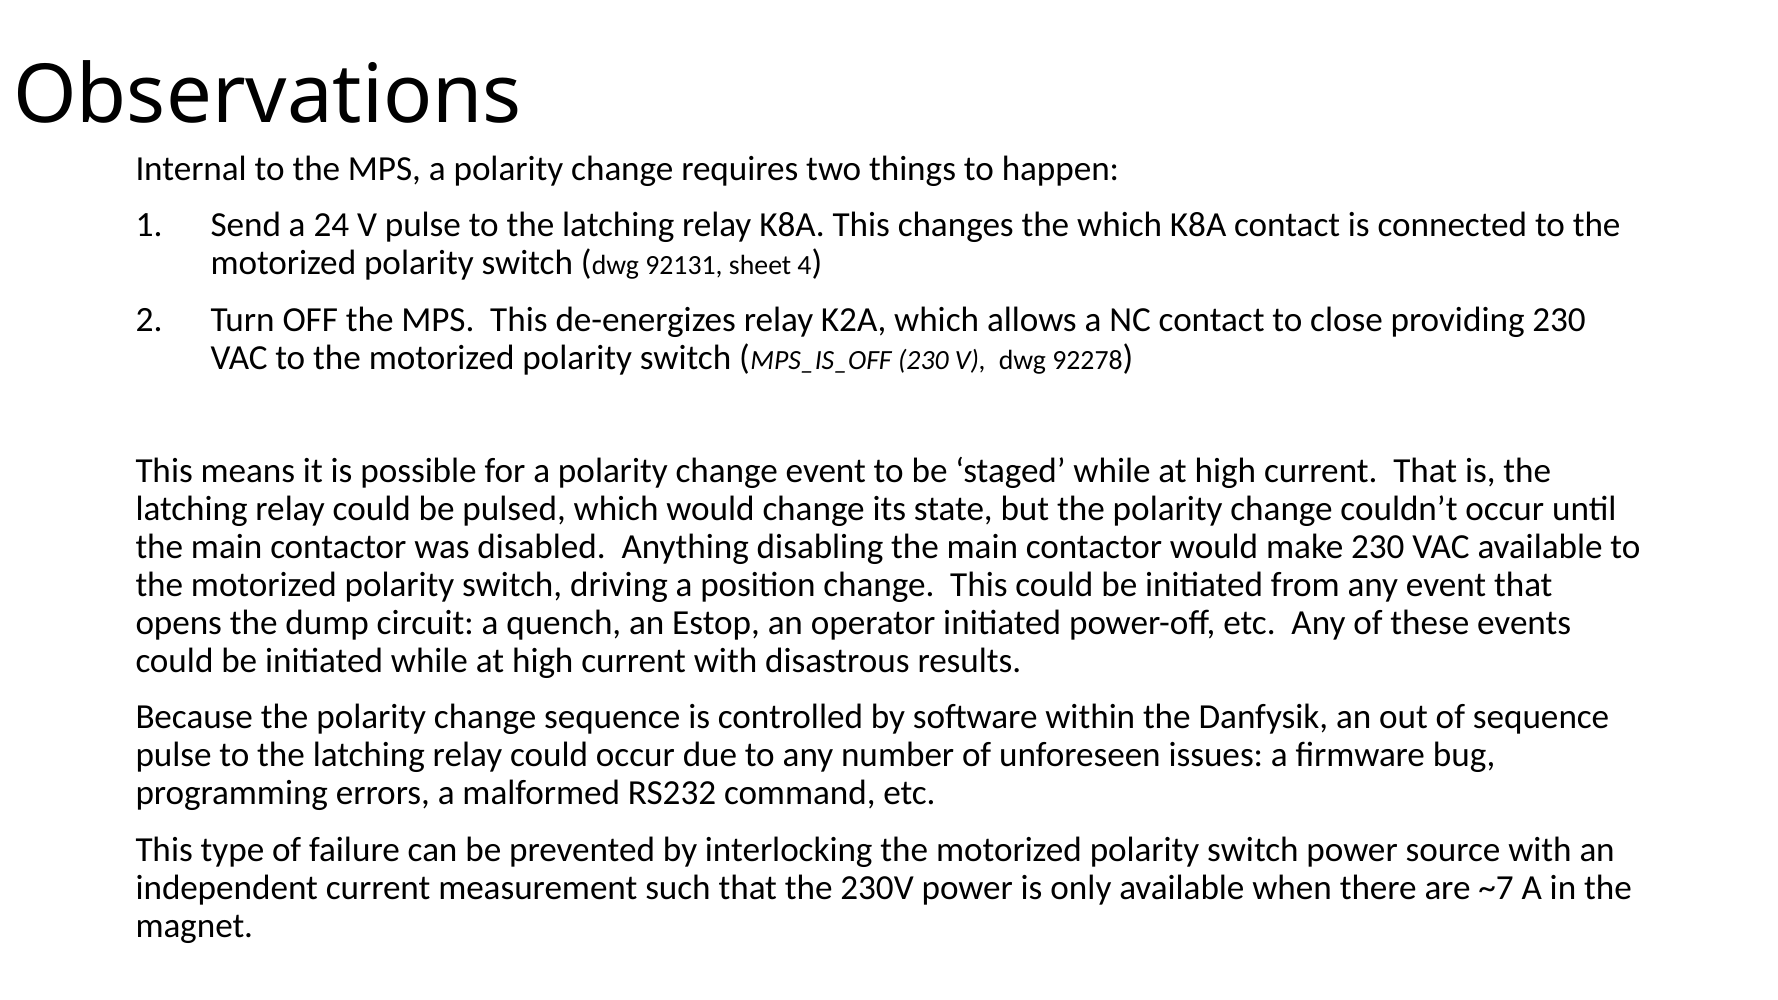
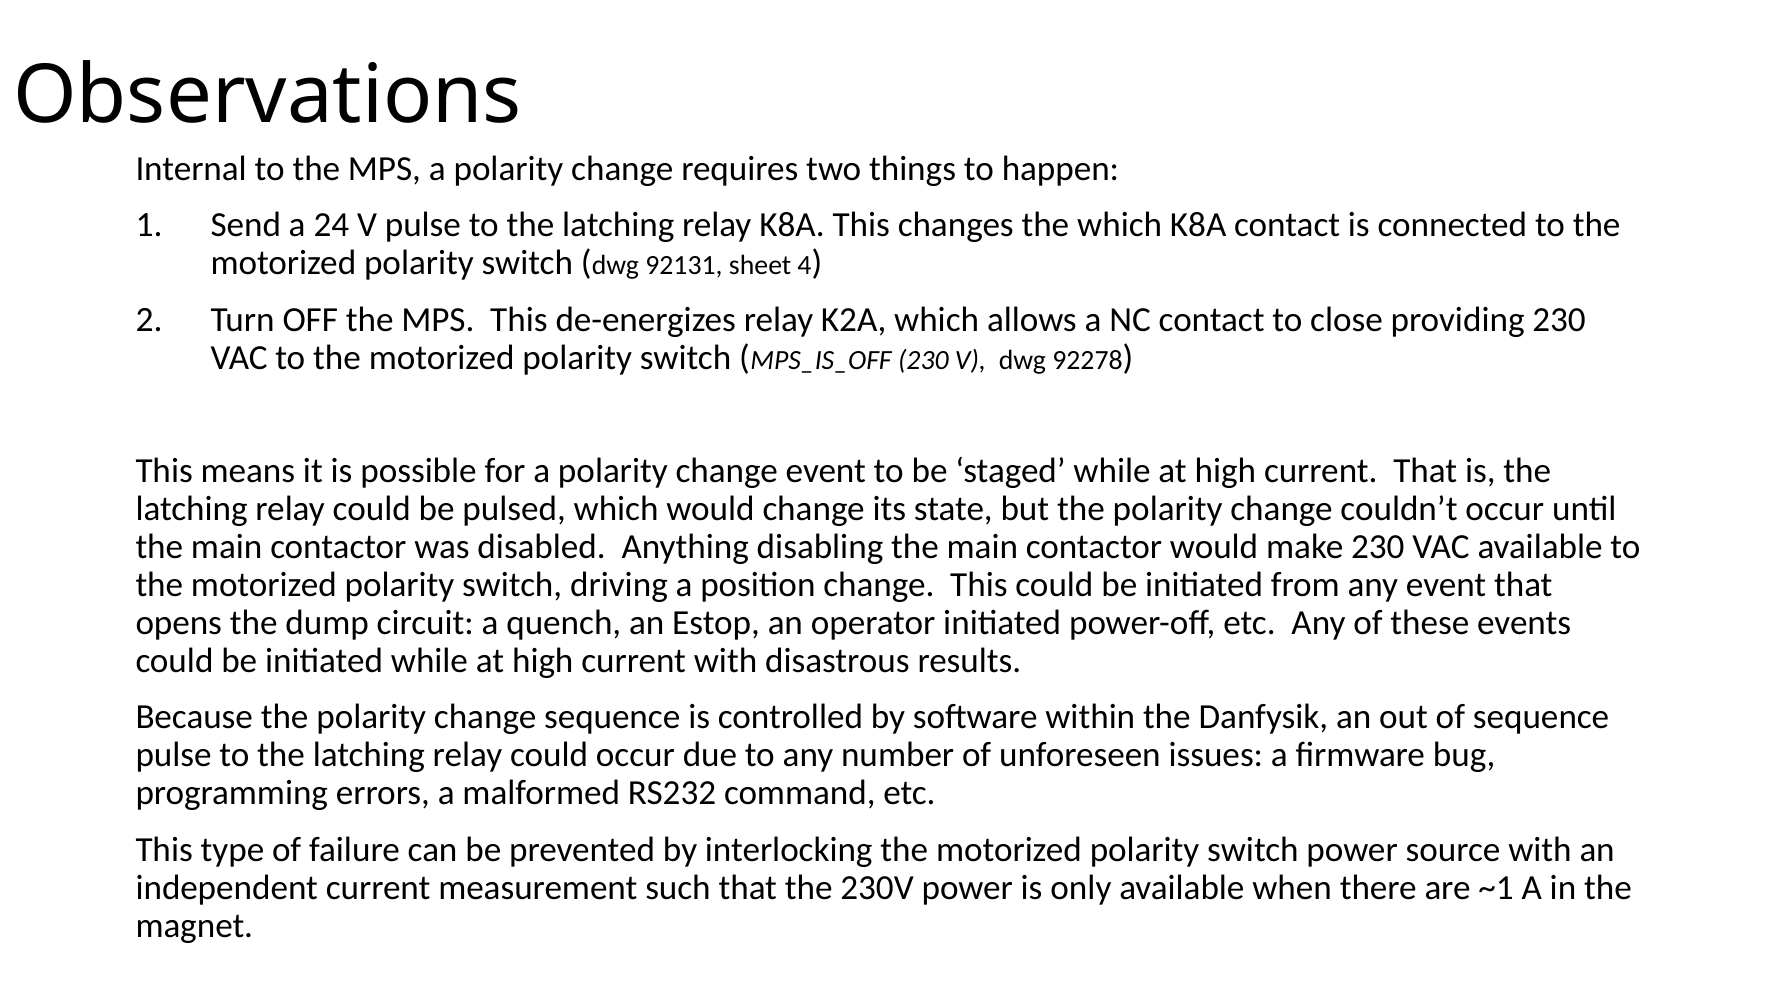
~7: ~7 -> ~1 (1496, 888)
